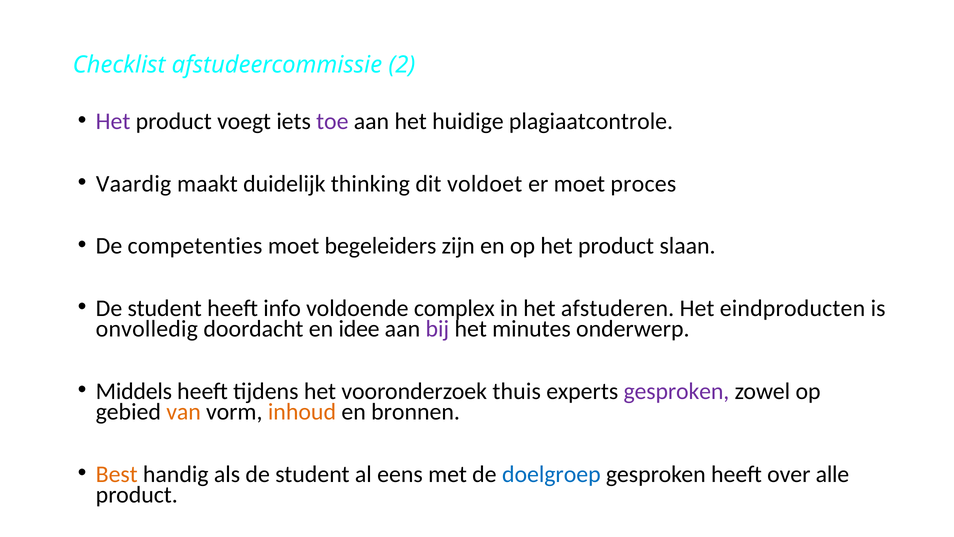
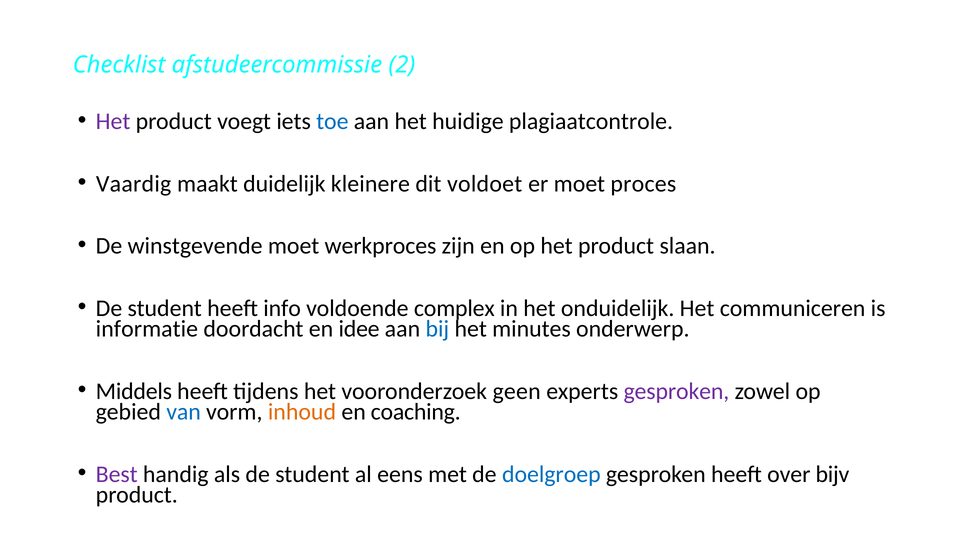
toe colour: purple -> blue (332, 121)
thinking: thinking -> kleinere (370, 184)
competenties: competenties -> winstgevende (195, 246)
begeleiders: begeleiders -> werkproces (380, 246)
afstuderen: afstuderen -> onduidelijk (618, 308)
eindproducten: eindproducten -> communiceren (793, 308)
onvolledig: onvolledig -> informatie (147, 329)
bij colour: purple -> blue (437, 329)
thuis: thuis -> geen (517, 391)
van colour: orange -> blue (184, 412)
bronnen: bronnen -> coaching (416, 412)
Best colour: orange -> purple (117, 474)
alle: alle -> bijv (832, 474)
